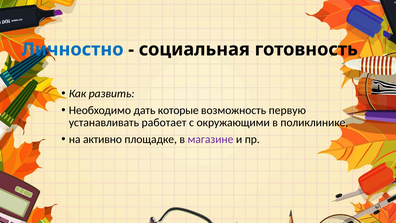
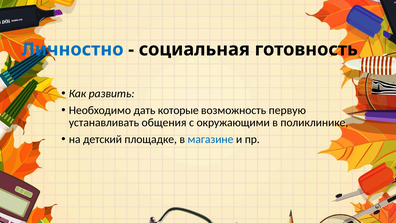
работает: работает -> общения (164, 123)
активно: активно -> детский (103, 139)
магазине colour: purple -> blue (210, 139)
